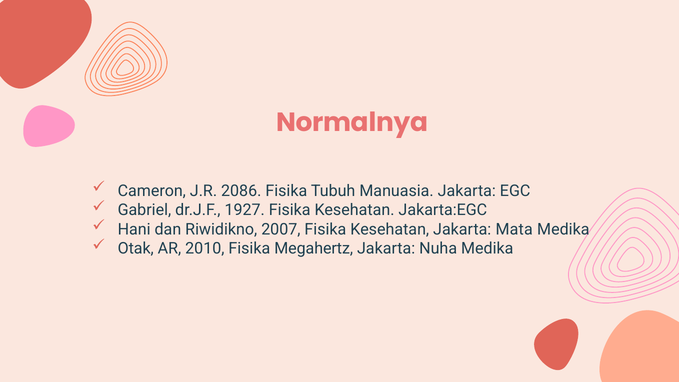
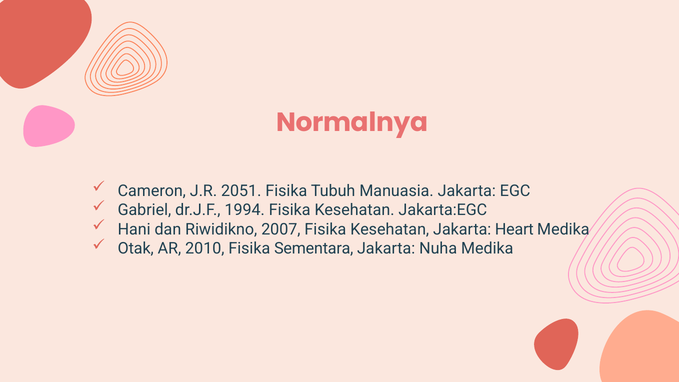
2086: 2086 -> 2051 (241, 191)
1927: 1927 -> 1994 (245, 210)
Mata: Mata -> Heart (514, 229)
Megahertz: Megahertz -> Sementara (314, 248)
